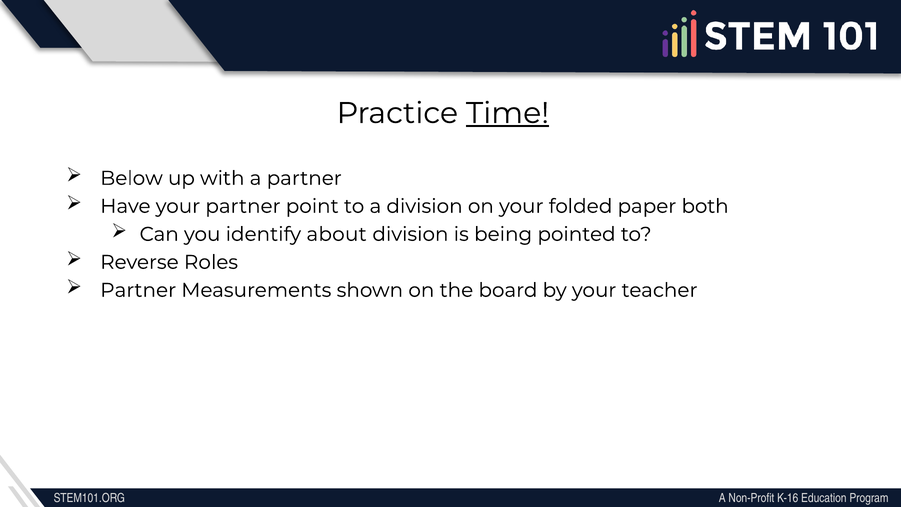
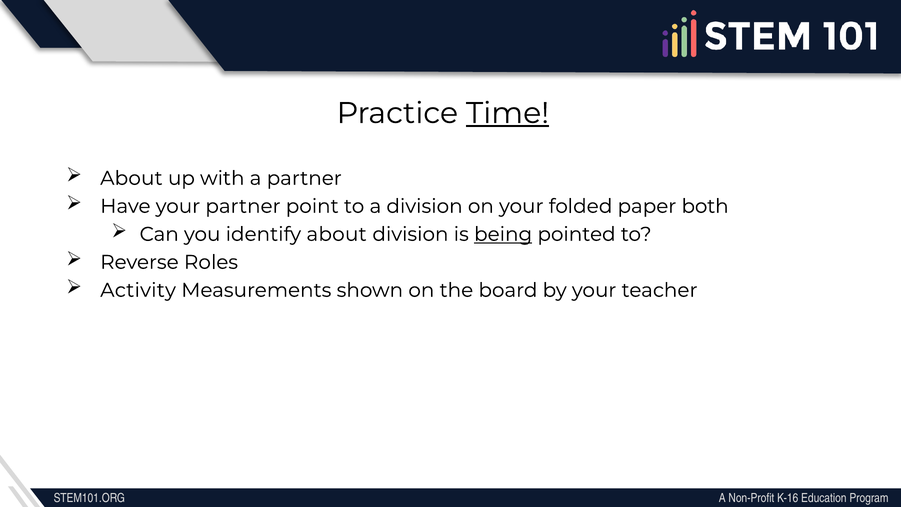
Below: Below -> About (131, 178)
being underline: none -> present (503, 234)
Partner: Partner -> Activity (138, 290)
